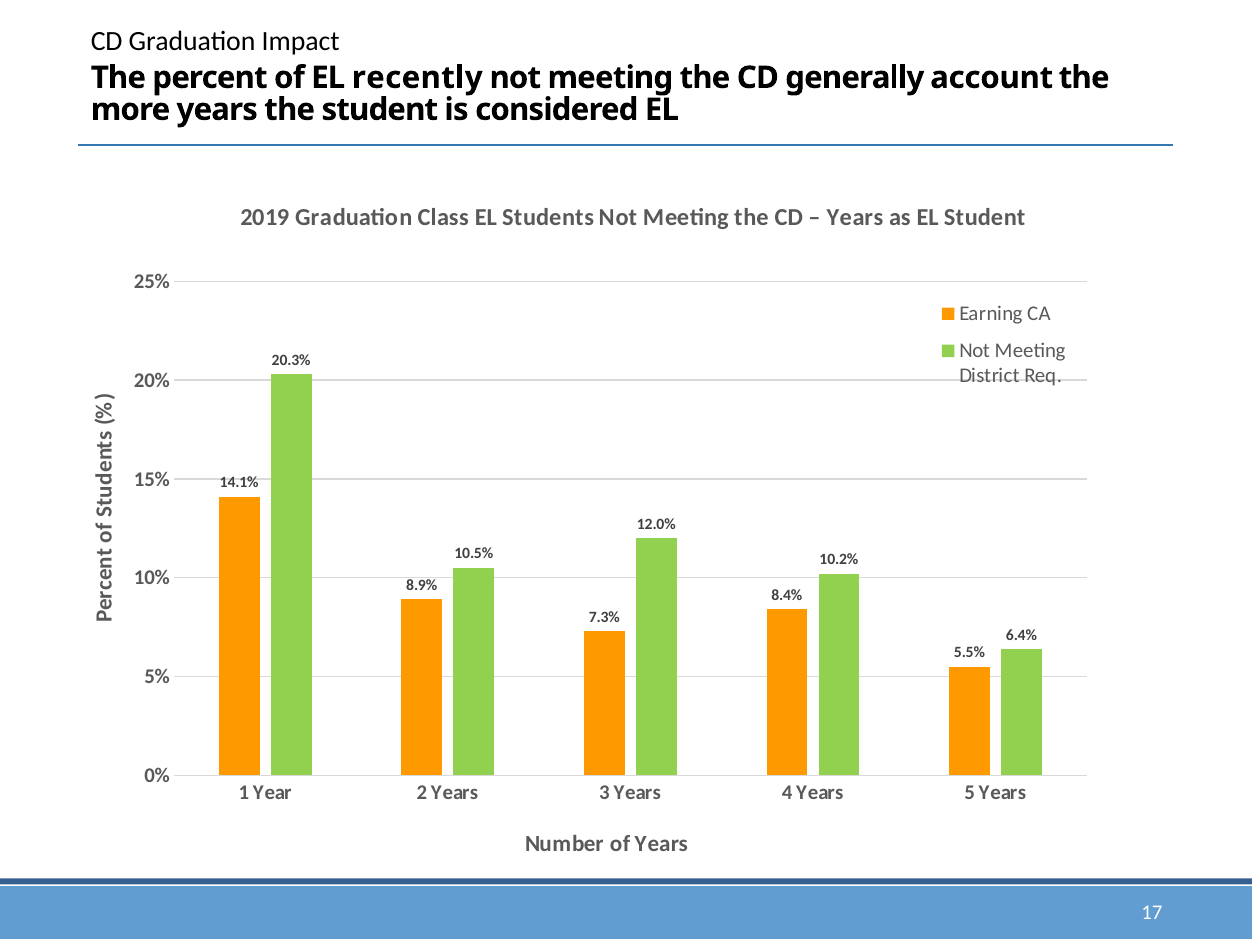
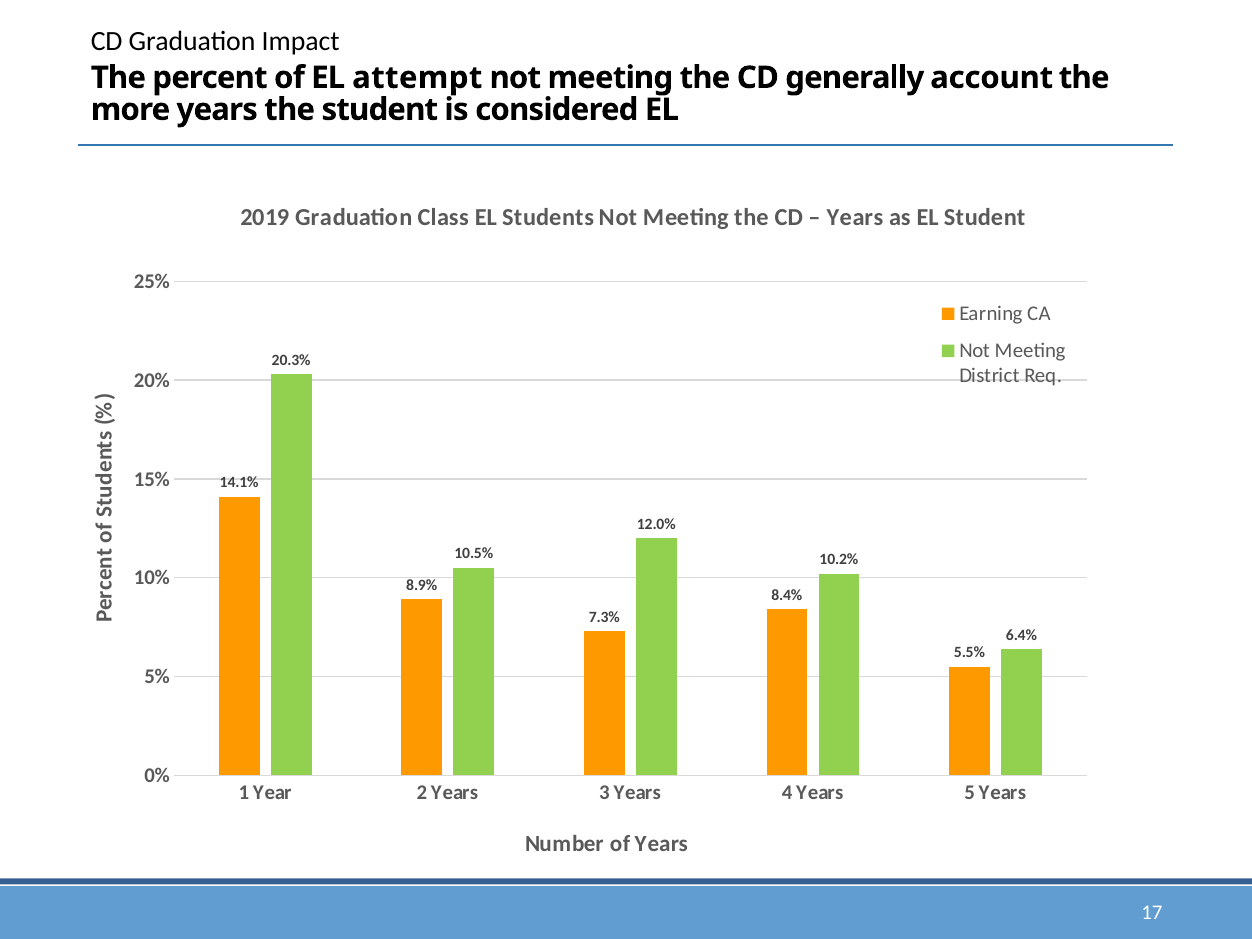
recently: recently -> attempt (417, 78)
